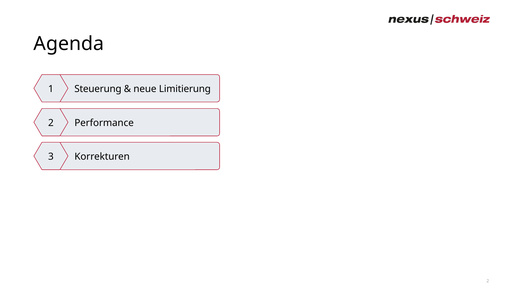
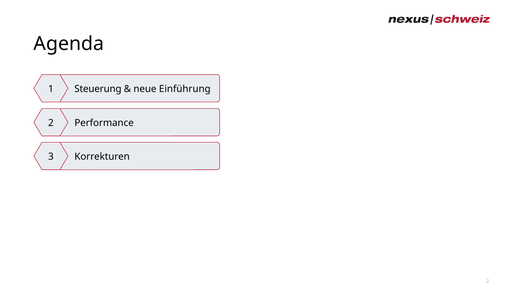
Limitierung: Limitierung -> Einführung (185, 89)
